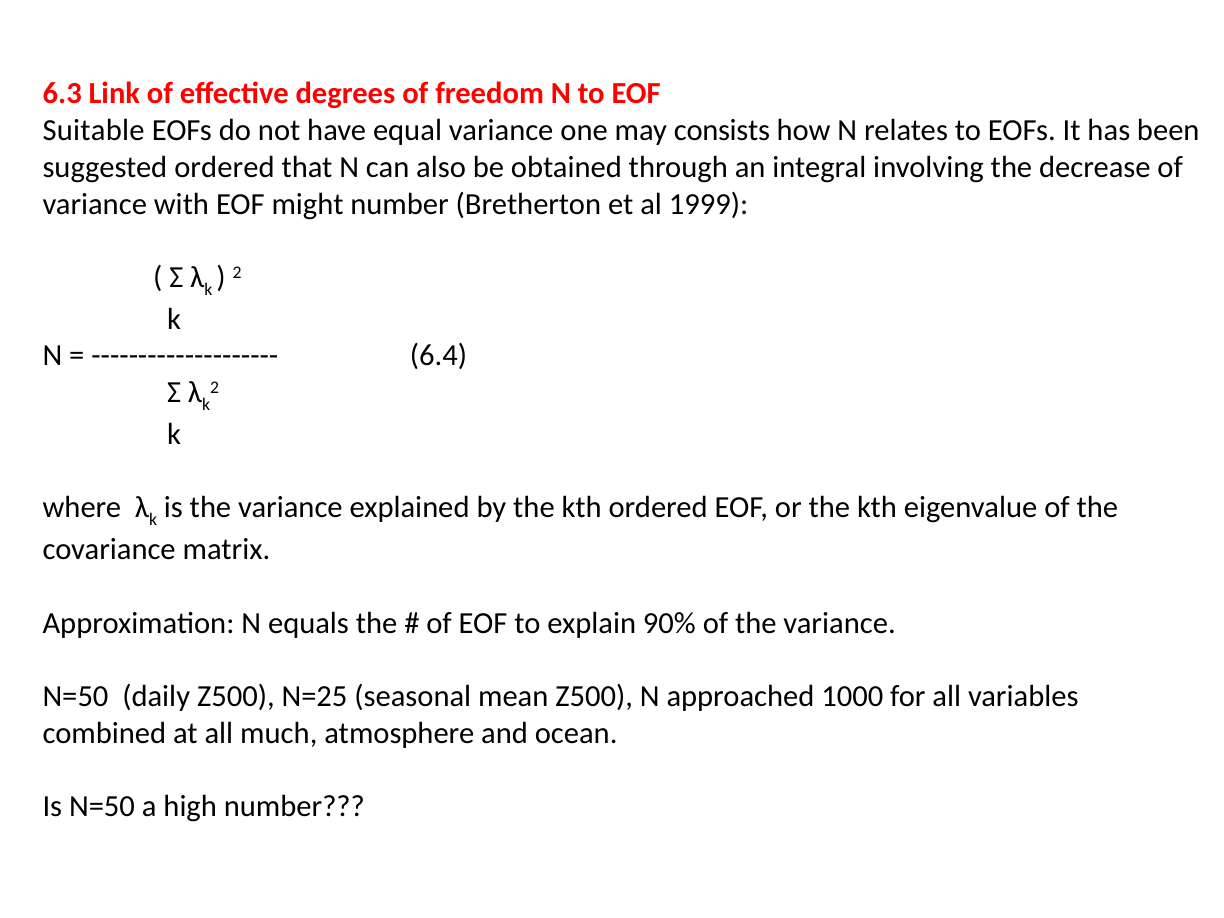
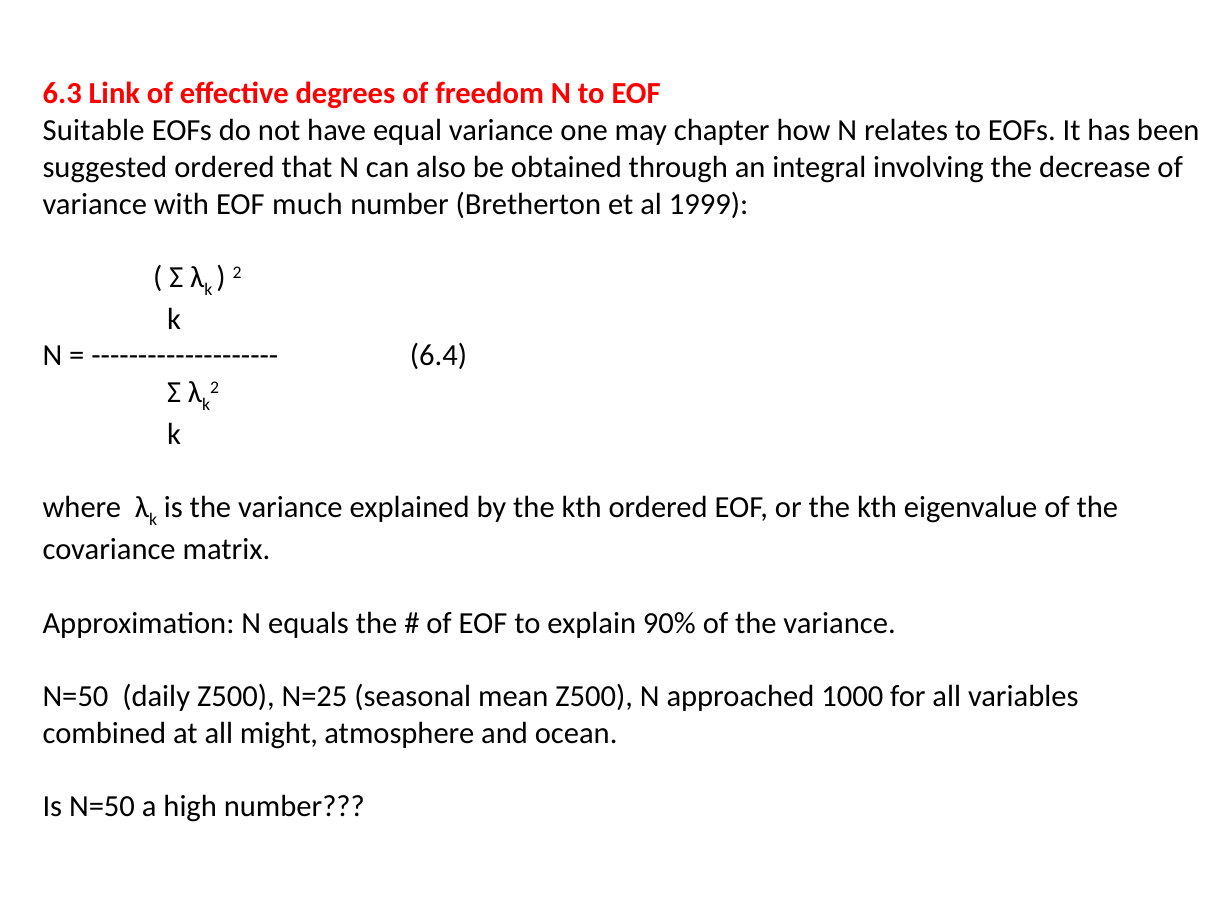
consists: consists -> chapter (722, 131)
might: might -> much (307, 204)
much: much -> might (279, 733)
